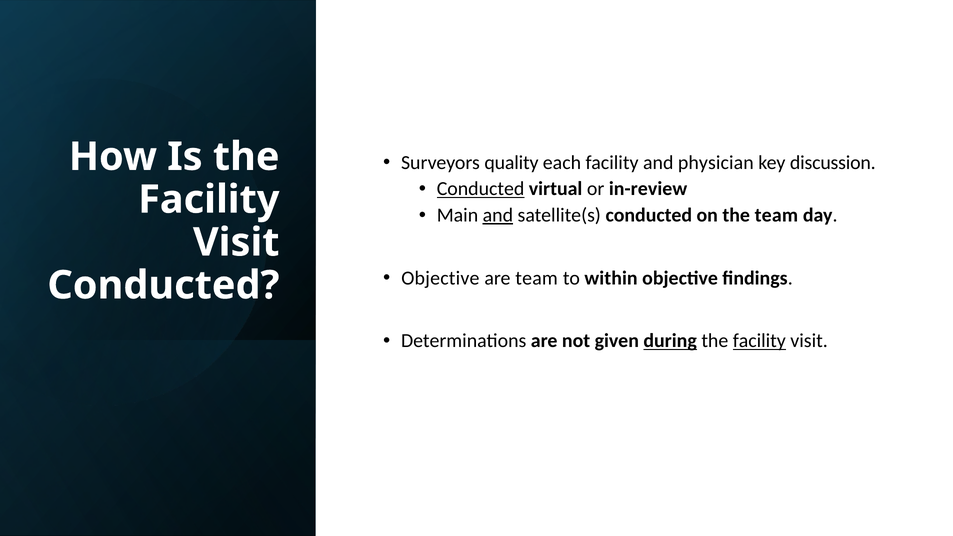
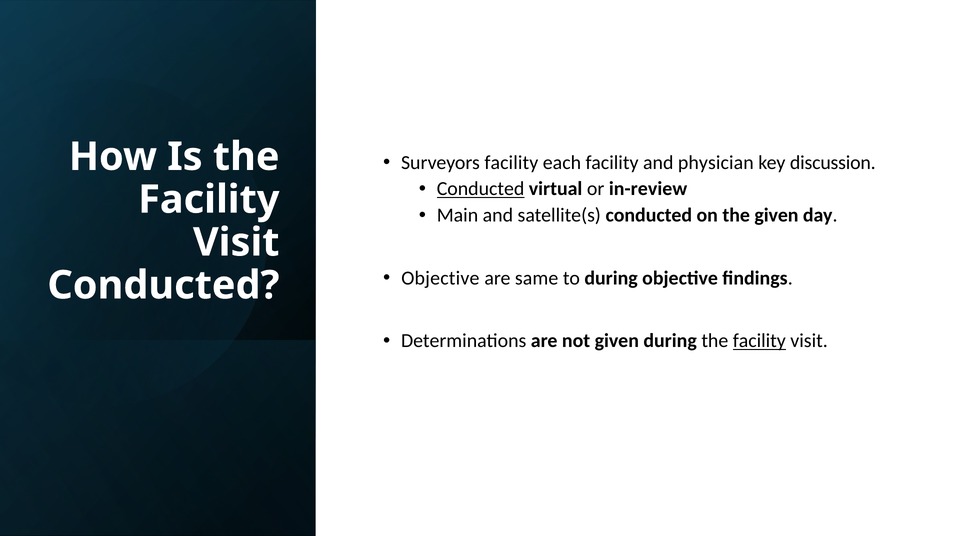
Surveyors quality: quality -> facility (511, 162)
and underline: present -> none (498, 215)
the team: team -> given (776, 215)
are team: team -> same (537, 278)
to within: within -> during (611, 278)
during underline: present -> none (670, 341)
